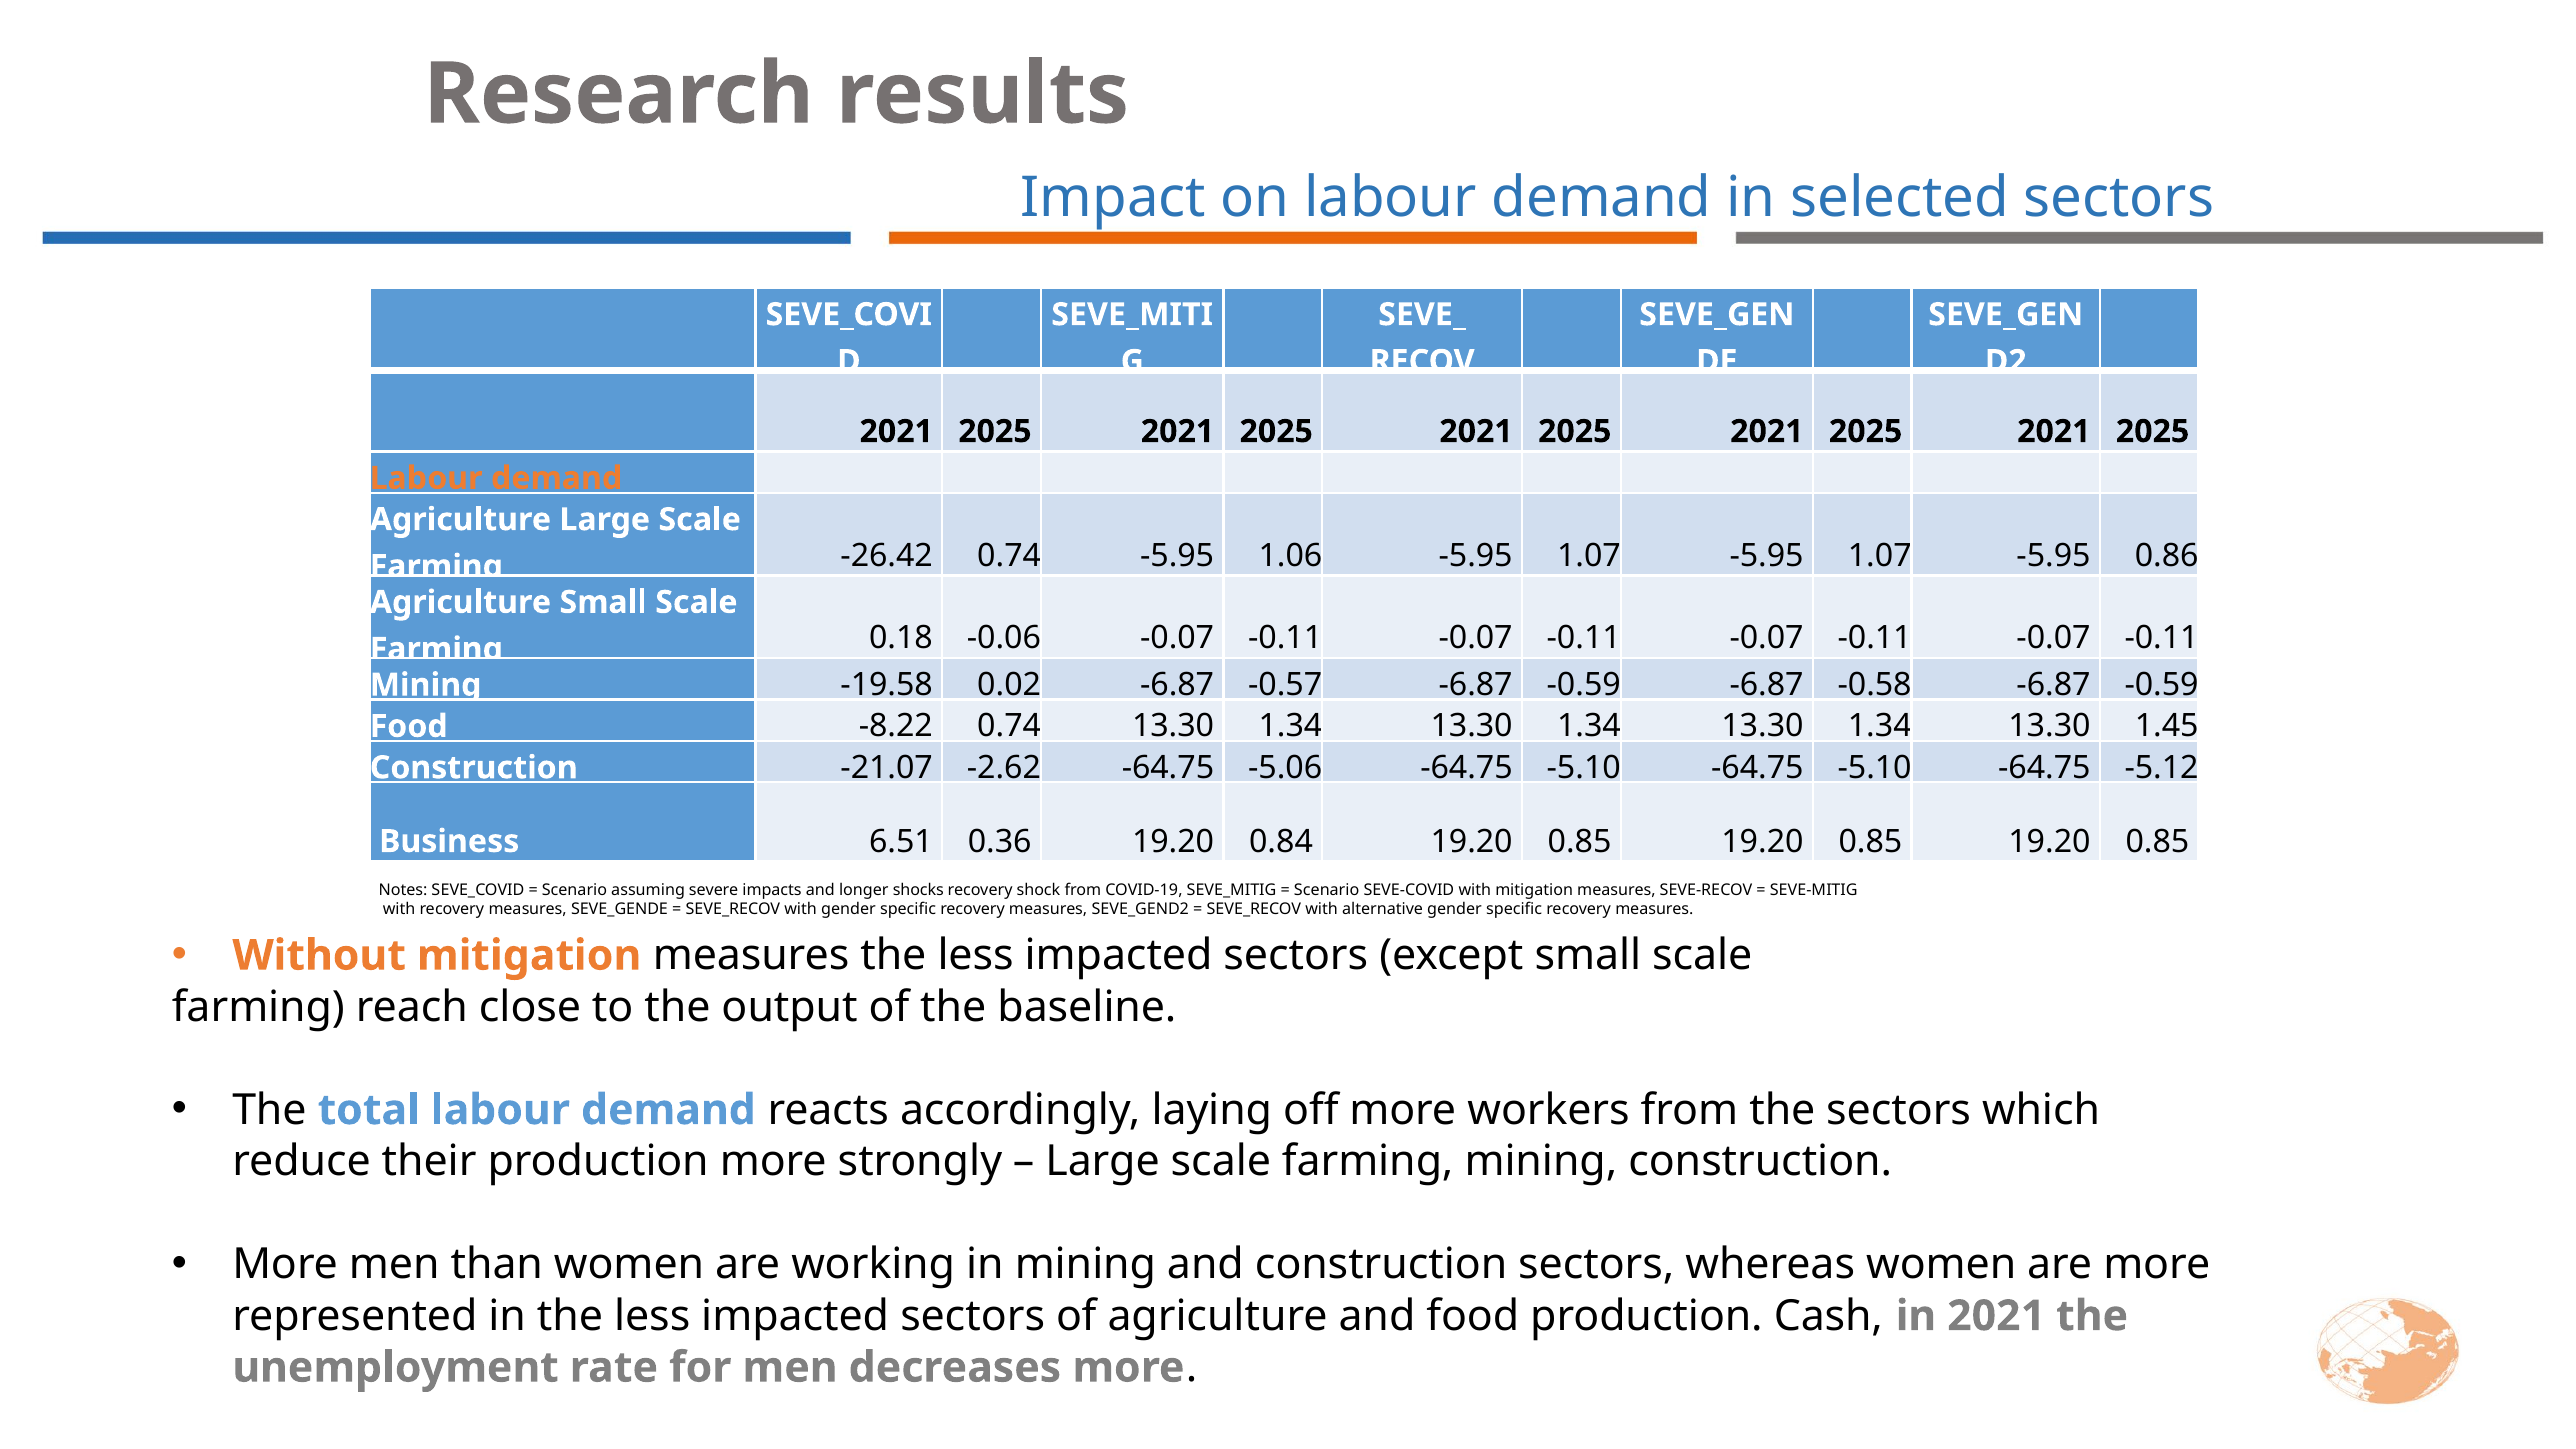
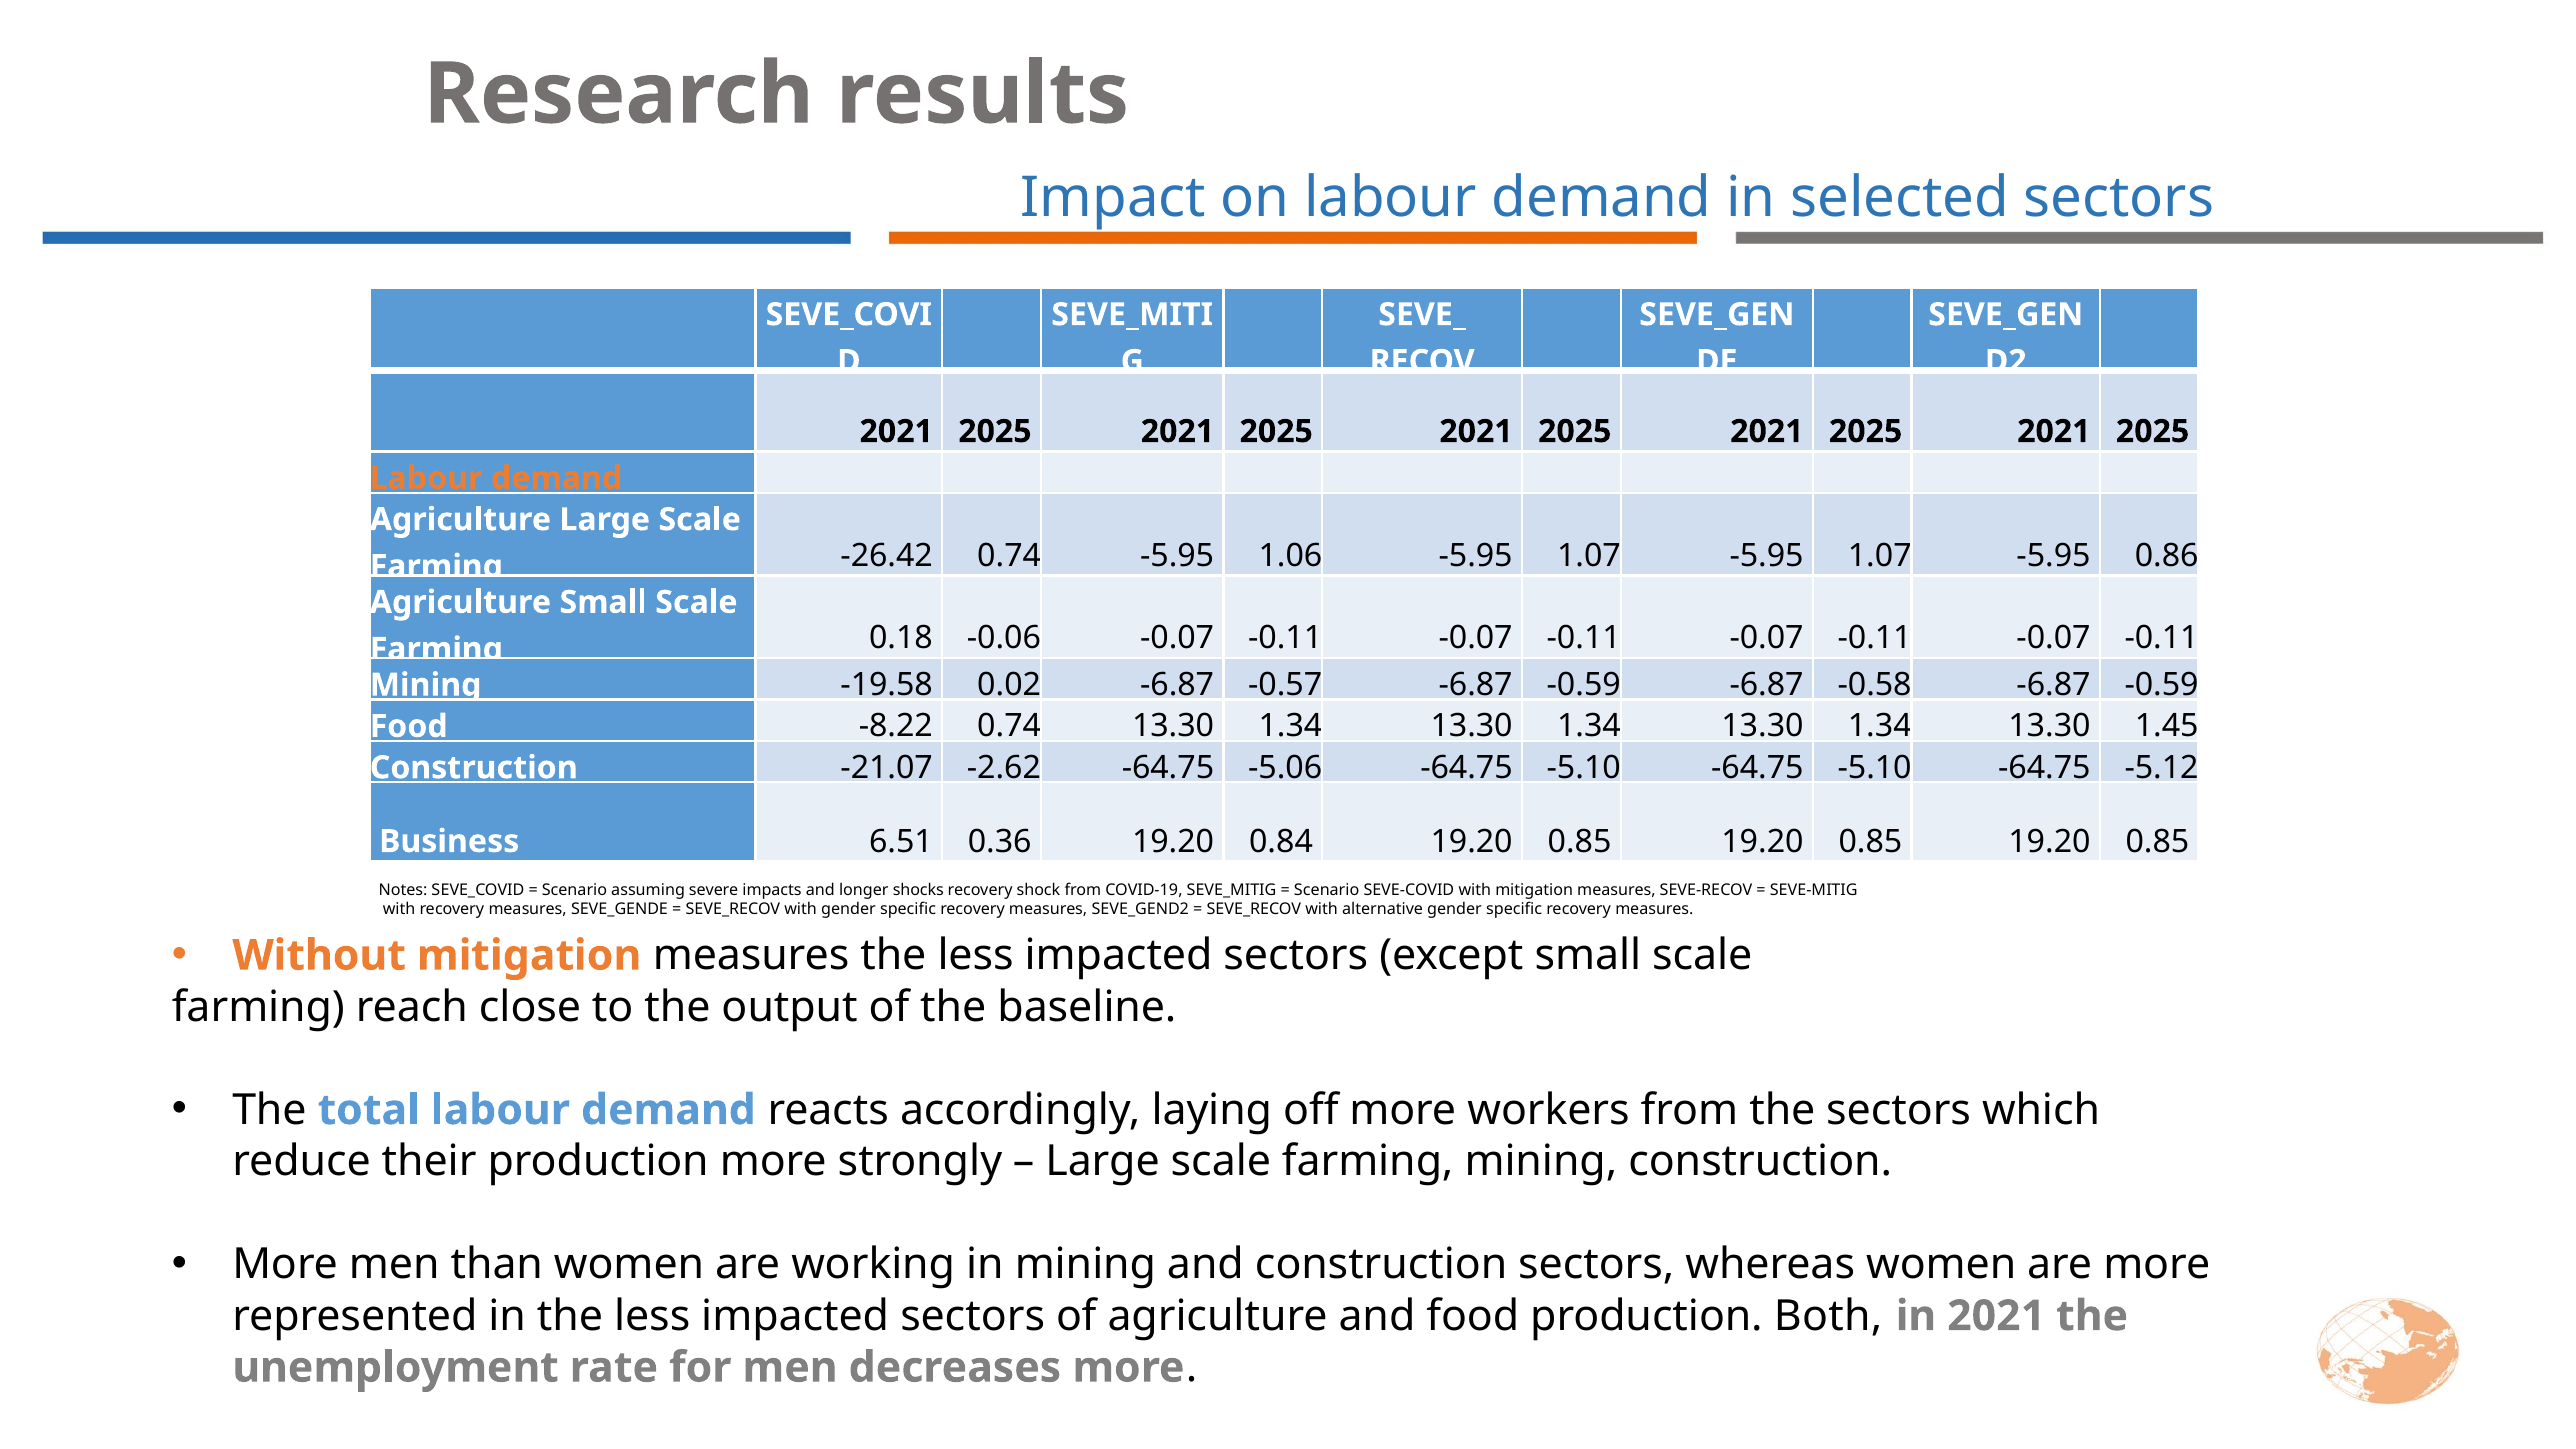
Cash: Cash -> Both (1828, 1316)
